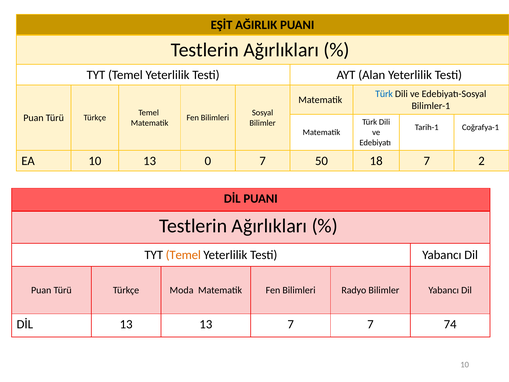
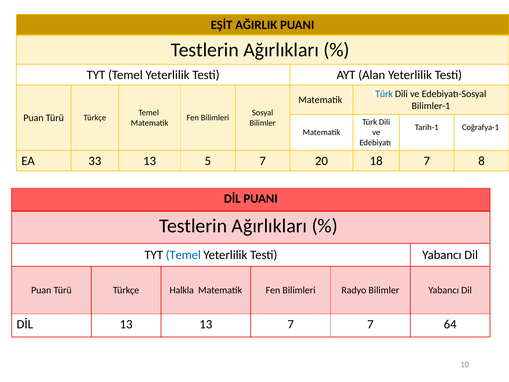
EA 10: 10 -> 33 (95, 161)
0: 0 -> 5 (208, 161)
50: 50 -> 20 (321, 161)
2: 2 -> 8 (481, 161)
Temel colour: orange -> blue (183, 255)
Moda: Moda -> Halkla (182, 290)
74: 74 -> 64 (450, 324)
